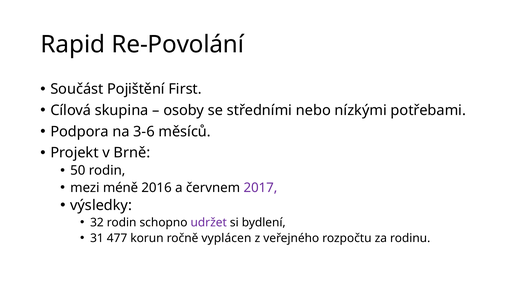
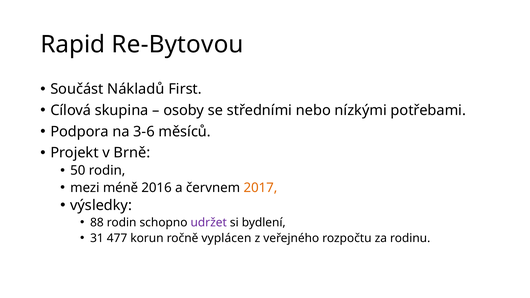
Re-Povolání: Re-Povolání -> Re-Bytovou (178, 45)
Pojištění: Pojištění -> Nákladů (136, 89)
2017 colour: purple -> orange (260, 188)
32: 32 -> 88 (97, 223)
